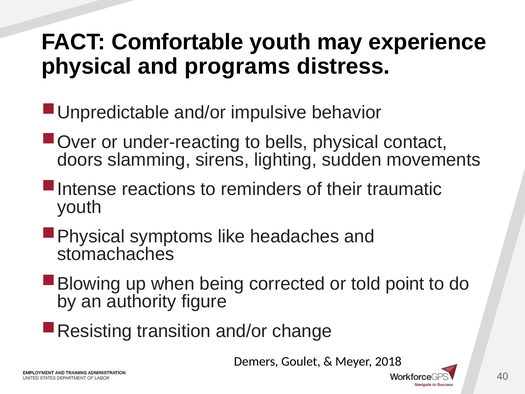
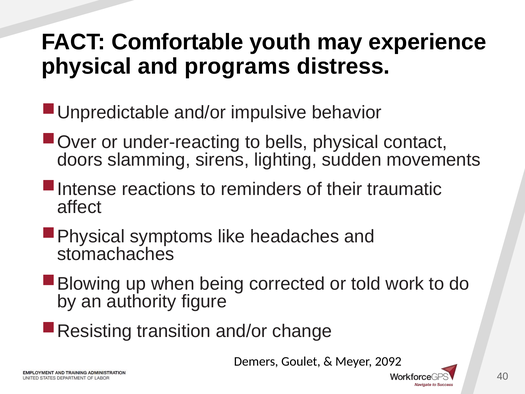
youth: youth -> affect (79, 207)
point: point -> work (405, 284)
2018: 2018 -> 2092 (388, 361)
